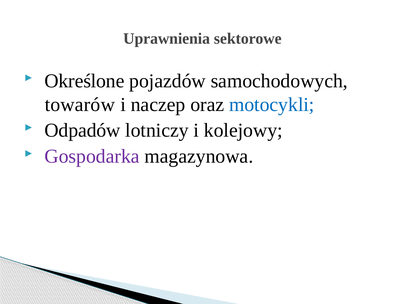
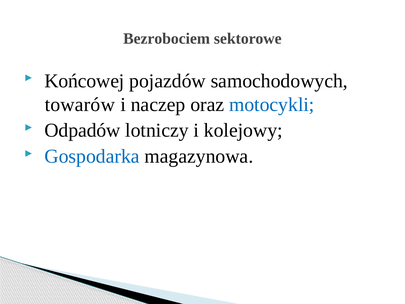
Uprawnienia: Uprawnienia -> Bezrobociem (167, 39)
Określone: Określone -> Końcowej (84, 81)
Gospodarka colour: purple -> blue (92, 156)
